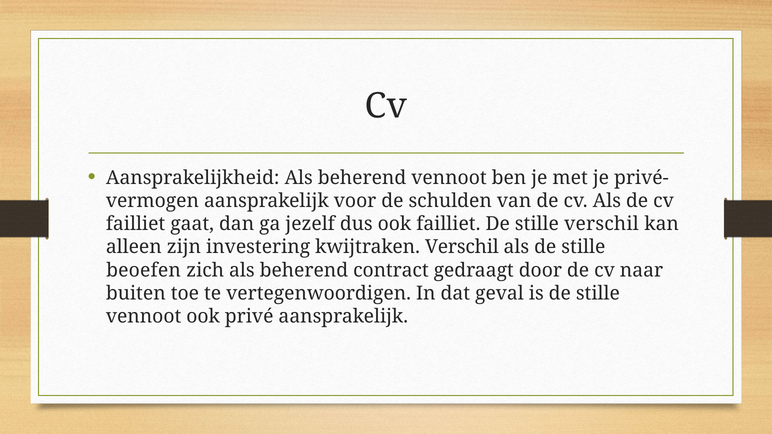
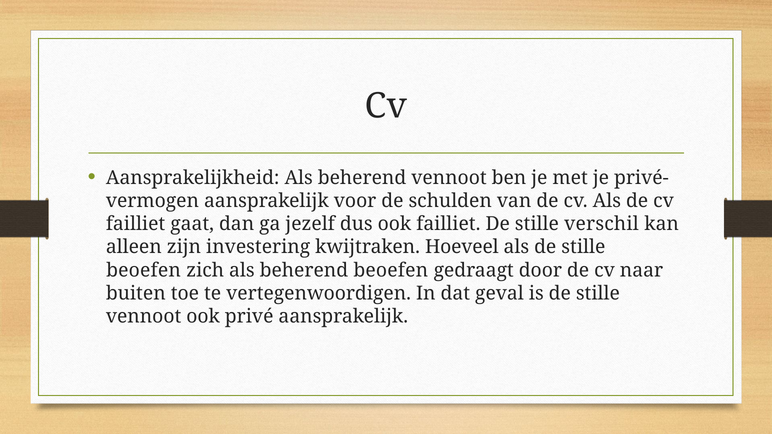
kwijtraken Verschil: Verschil -> Hoeveel (462, 247)
beherend contract: contract -> beoefen (391, 270)
